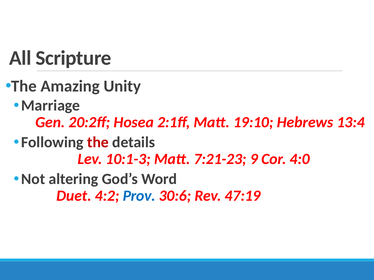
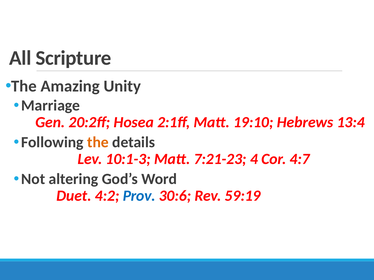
the colour: red -> orange (98, 143)
9: 9 -> 4 (254, 159)
4:0: 4:0 -> 4:7 (300, 159)
47:19: 47:19 -> 59:19 (243, 196)
